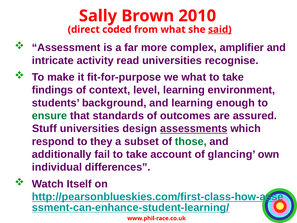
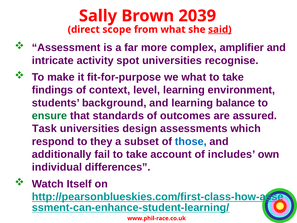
2010: 2010 -> 2039 (197, 16)
coded: coded -> scope (117, 29)
read: read -> spot (128, 60)
enough: enough -> balance (236, 103)
Stuff: Stuff -> Task (44, 128)
assessments underline: present -> none (194, 128)
those colour: green -> blue (191, 141)
glancing: glancing -> includes (232, 154)
